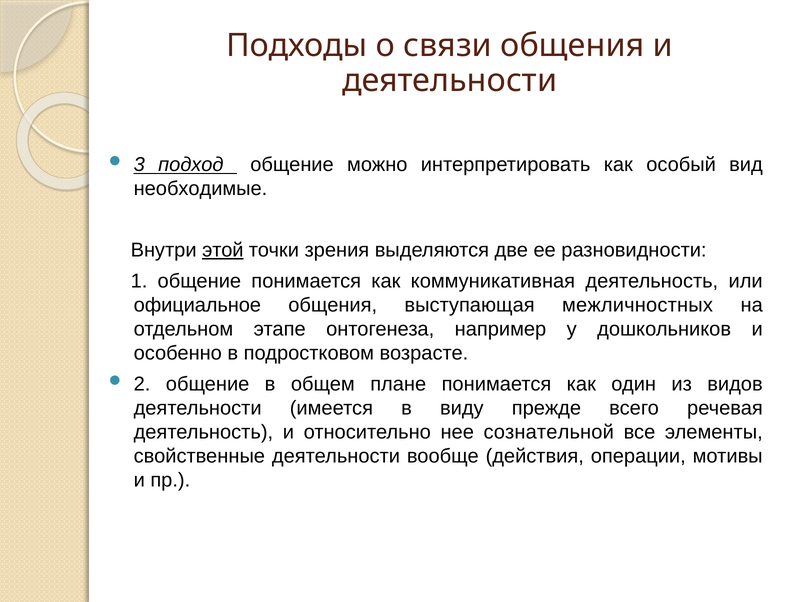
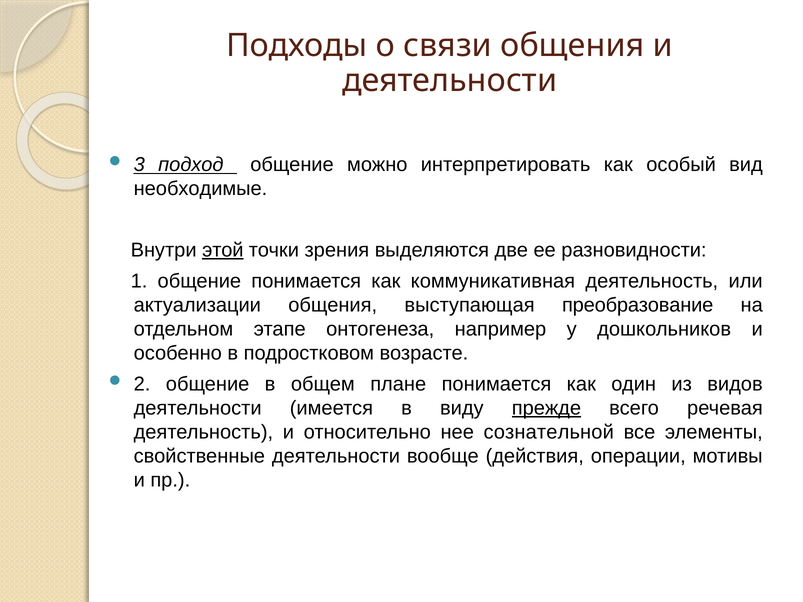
официальное: официальное -> актуализации (197, 305)
межличностных: межличностных -> преобразование (638, 305)
прежде underline: none -> present (546, 408)
